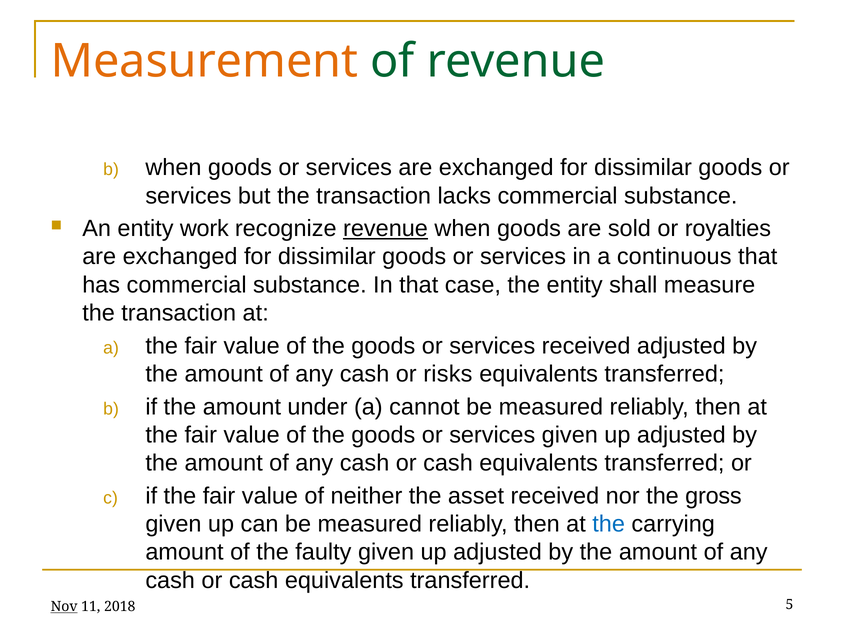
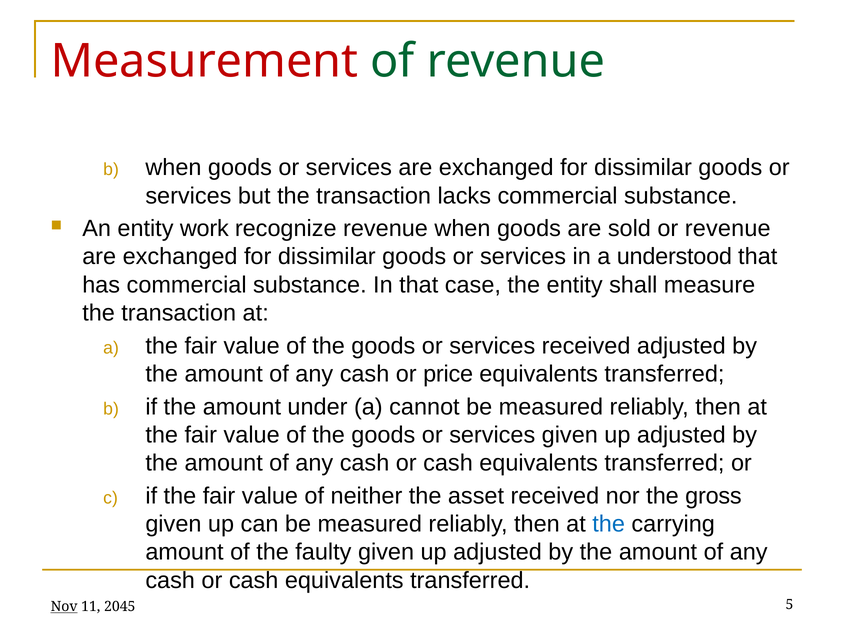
Measurement colour: orange -> red (204, 61)
revenue underline: present -> none (386, 229)
or royalties: royalties -> revenue (728, 229)
continuous: continuous -> understood (674, 257)
risks: risks -> price (448, 374)
2018: 2018 -> 2045 (120, 607)
